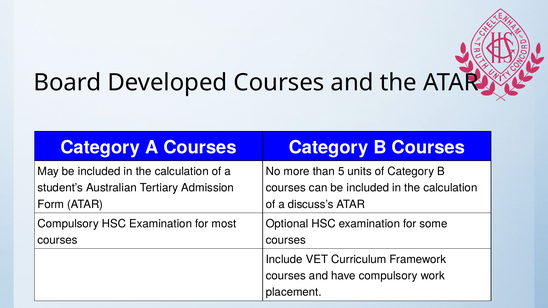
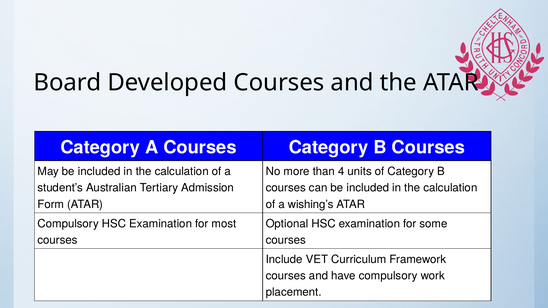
5: 5 -> 4 (341, 172)
discuss’s: discuss’s -> wishing’s (311, 204)
